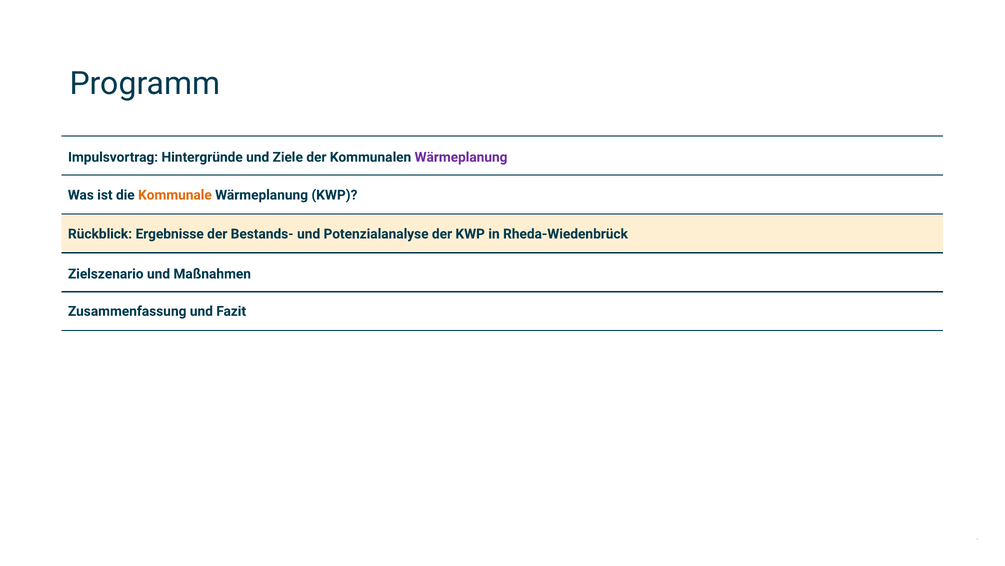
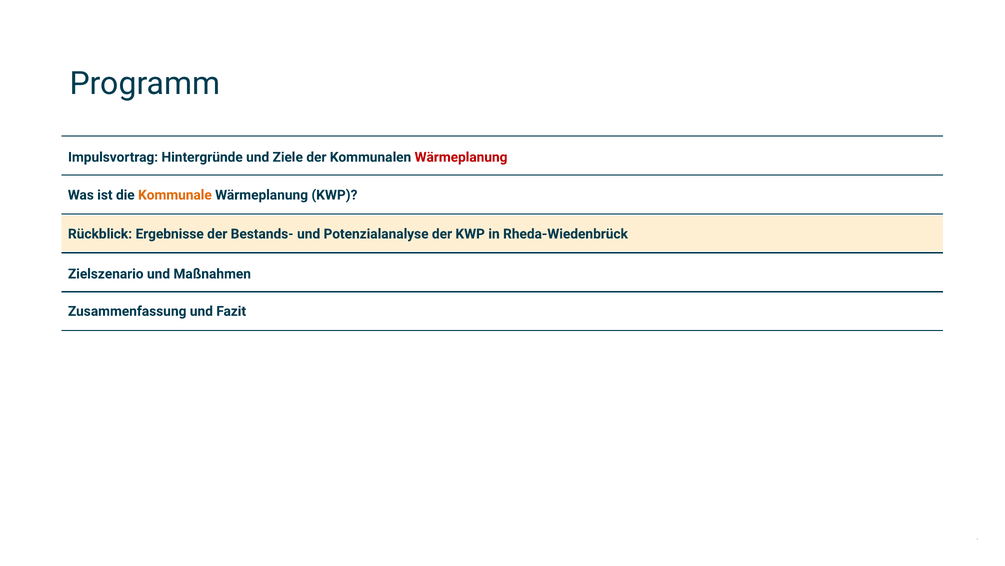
Wärmeplanung colour: purple -> red (461, 157)
